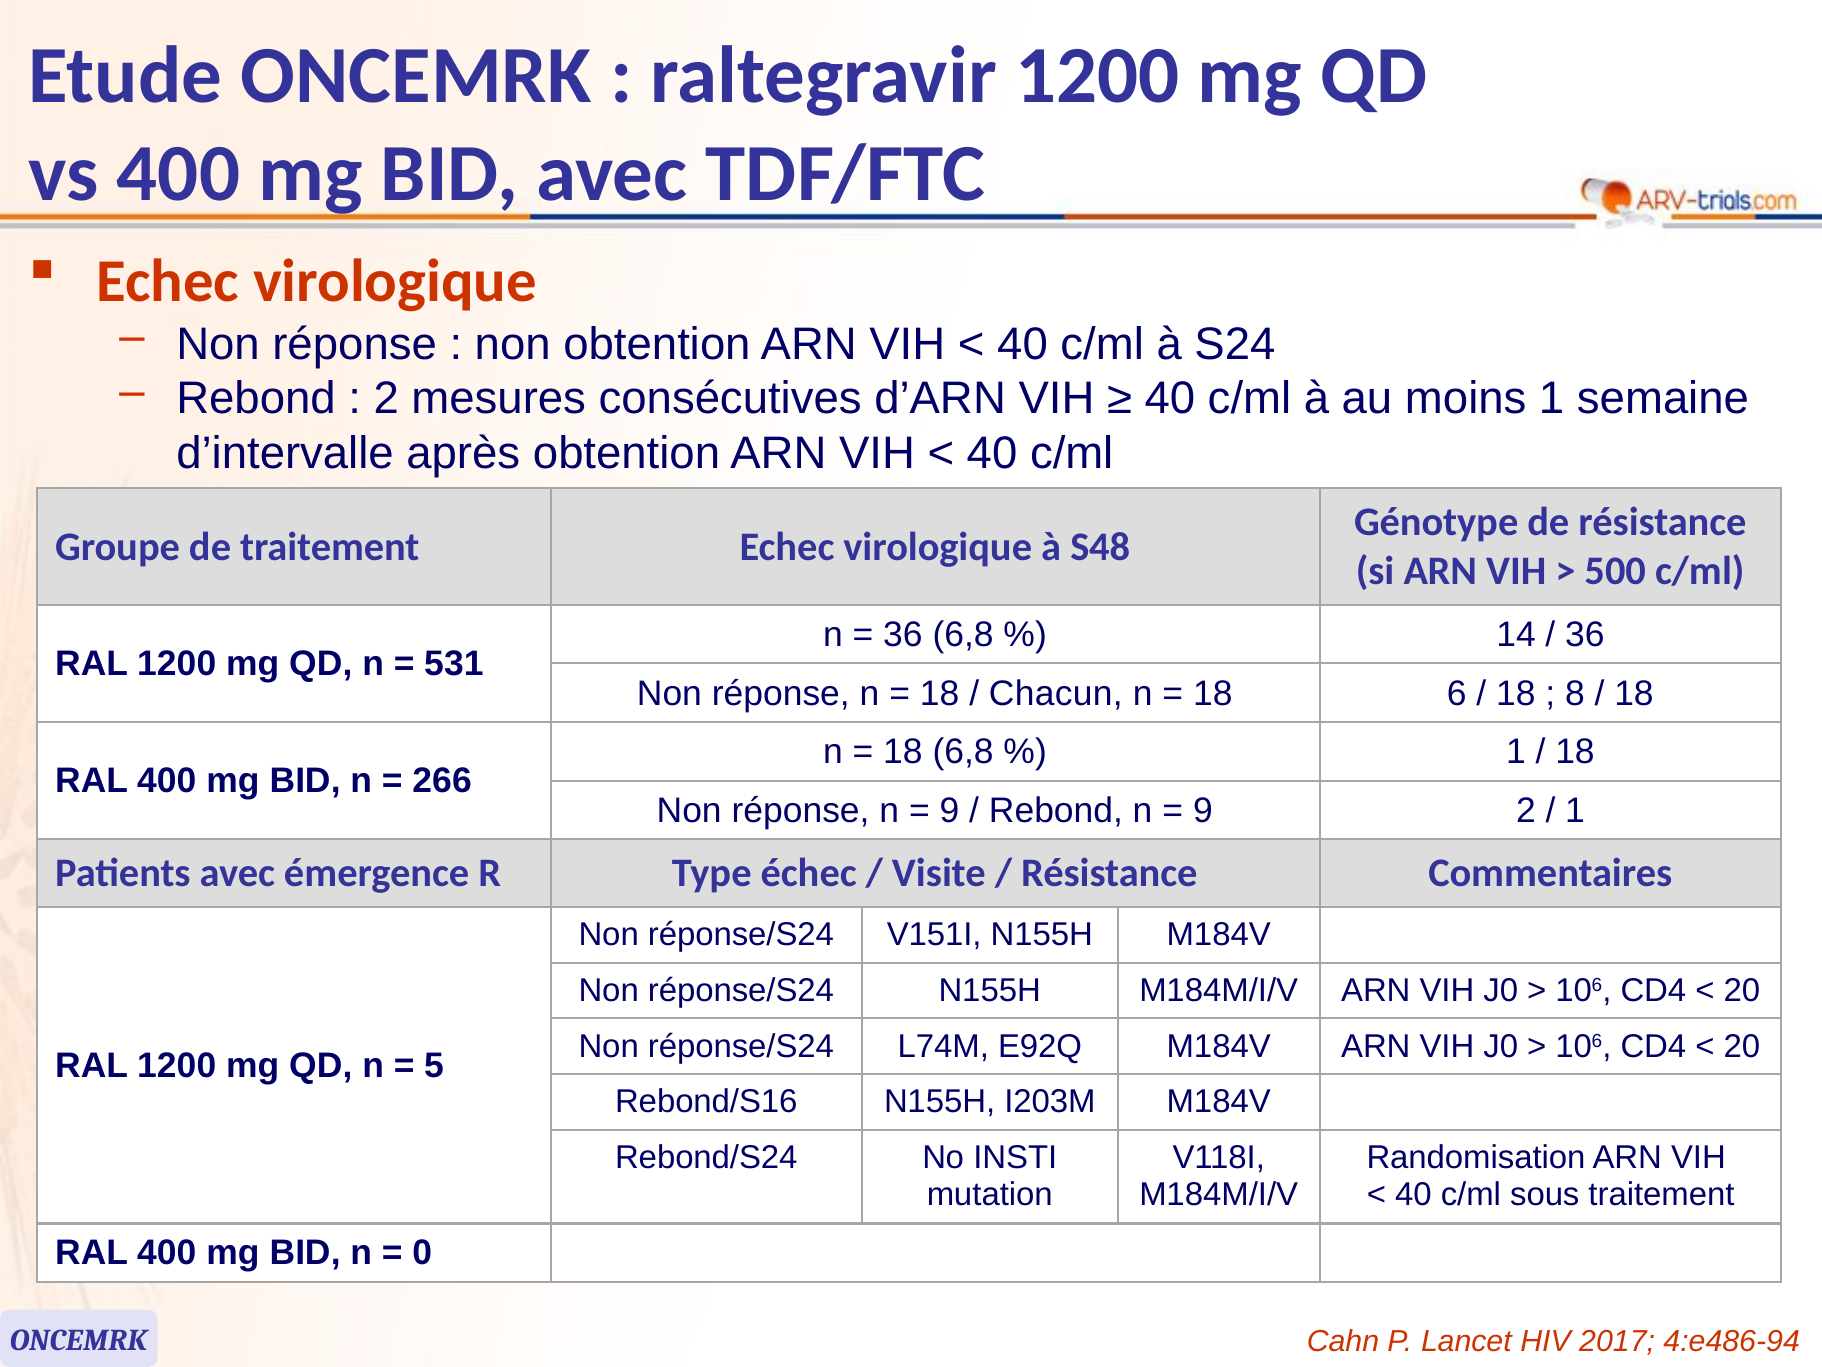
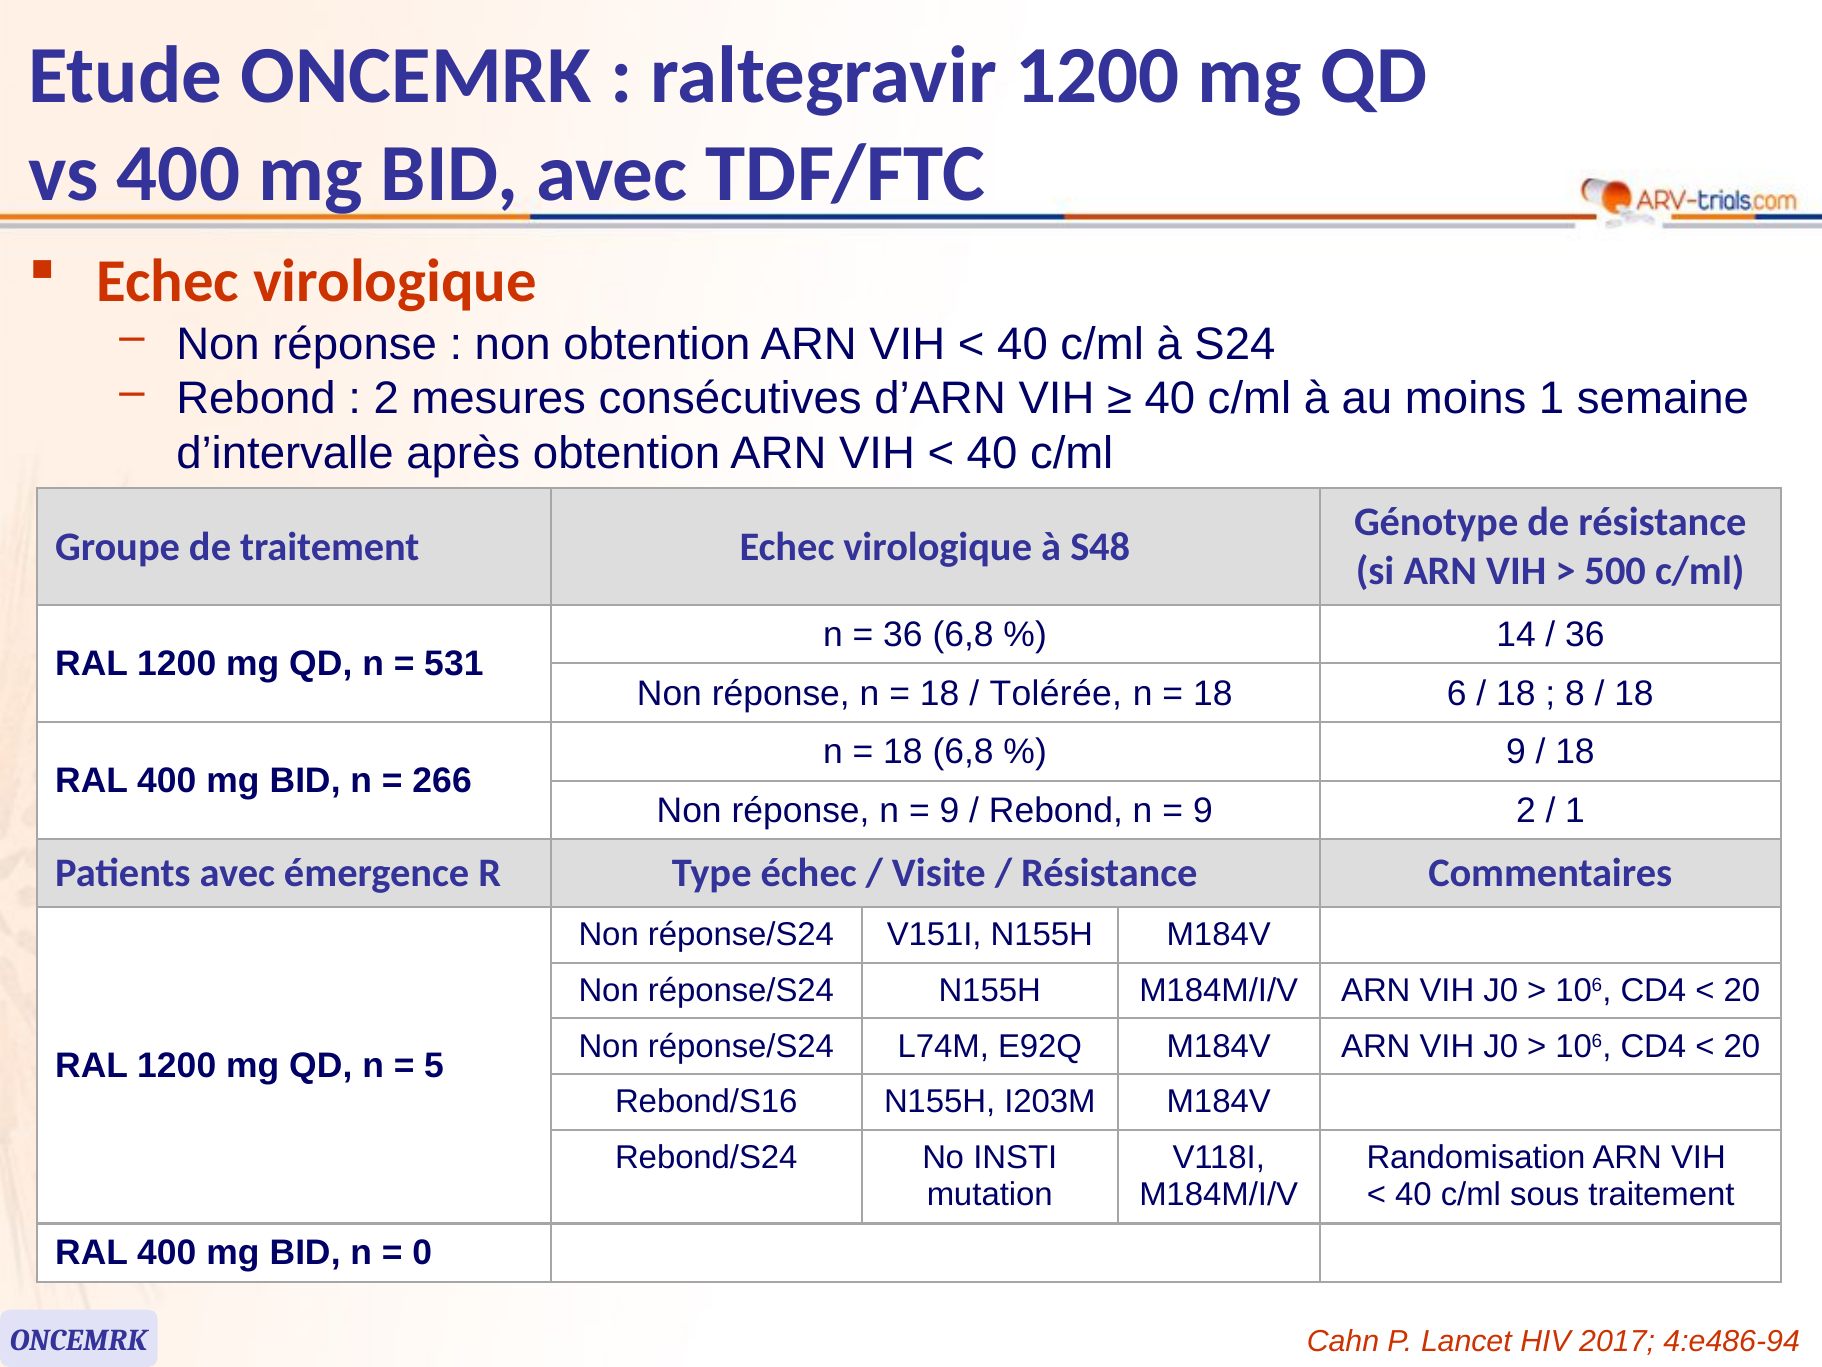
Chacun: Chacun -> Tolérée (1056, 693)
1: 1 -> 9 (1516, 752)
